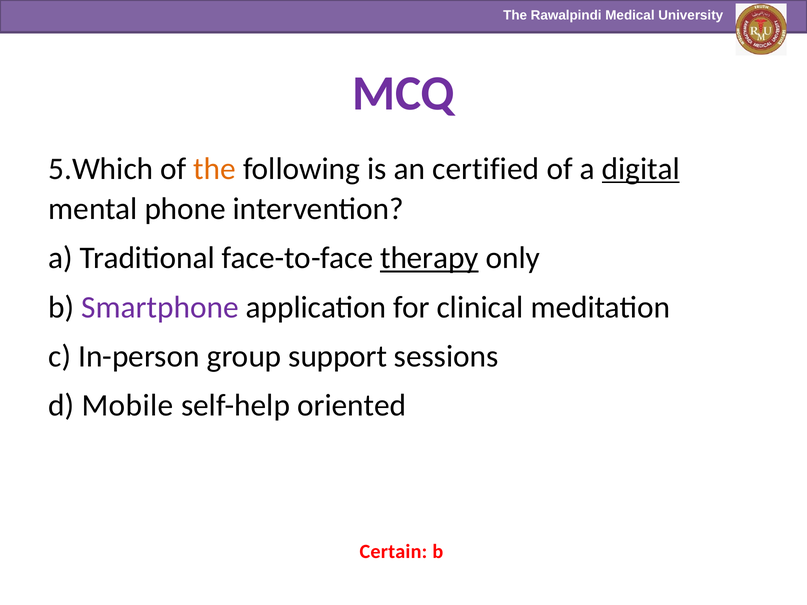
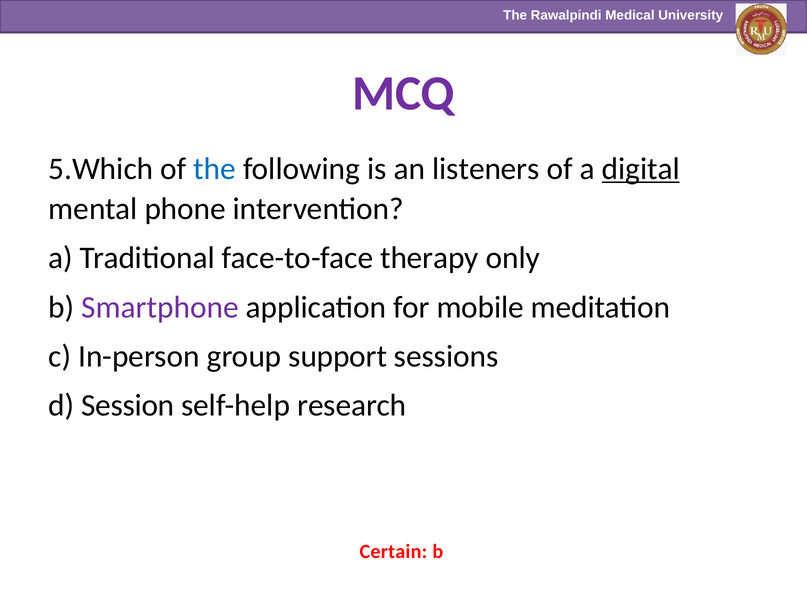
the colour: orange -> blue (215, 169)
certified: certified -> listeners (486, 169)
therapy underline: present -> none (429, 258)
clinical: clinical -> mobile (480, 307)
Mobile: Mobile -> Session (128, 406)
oriented: oriented -> research (352, 406)
